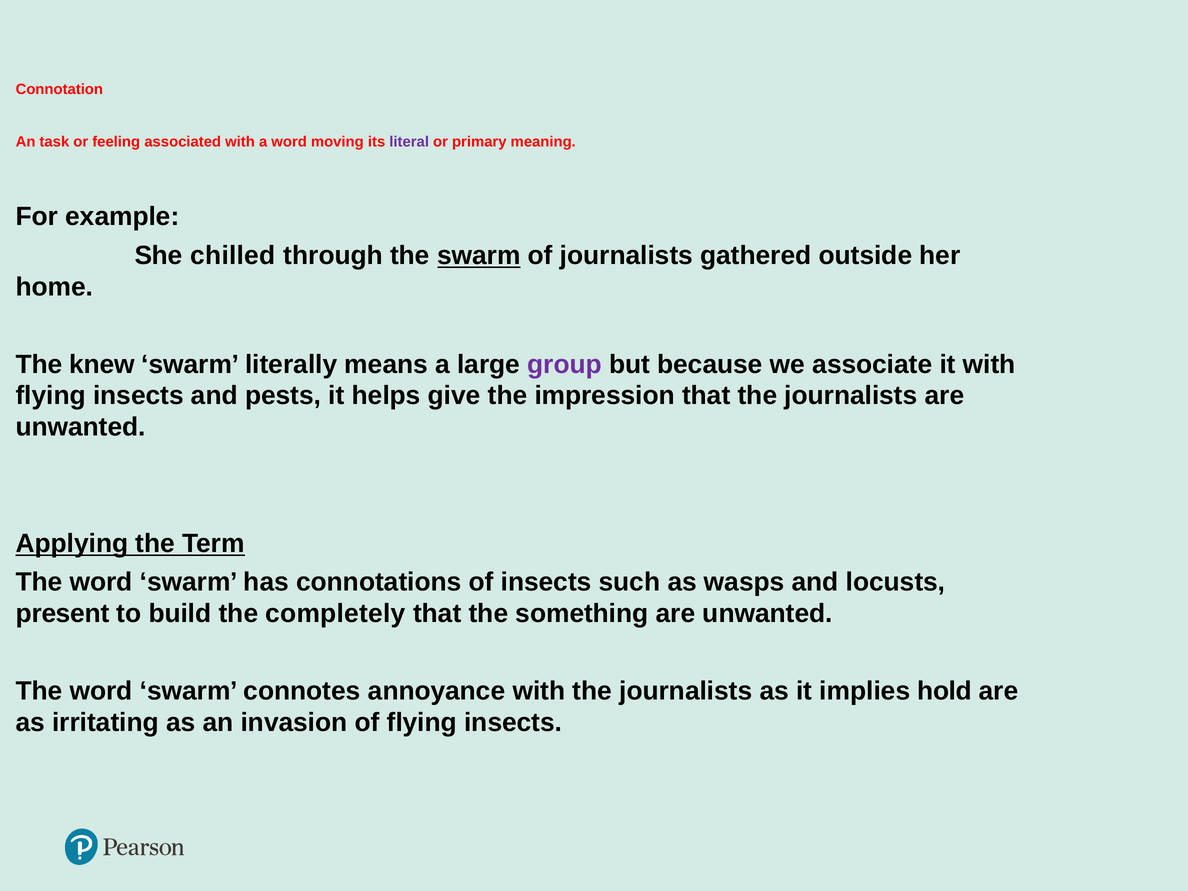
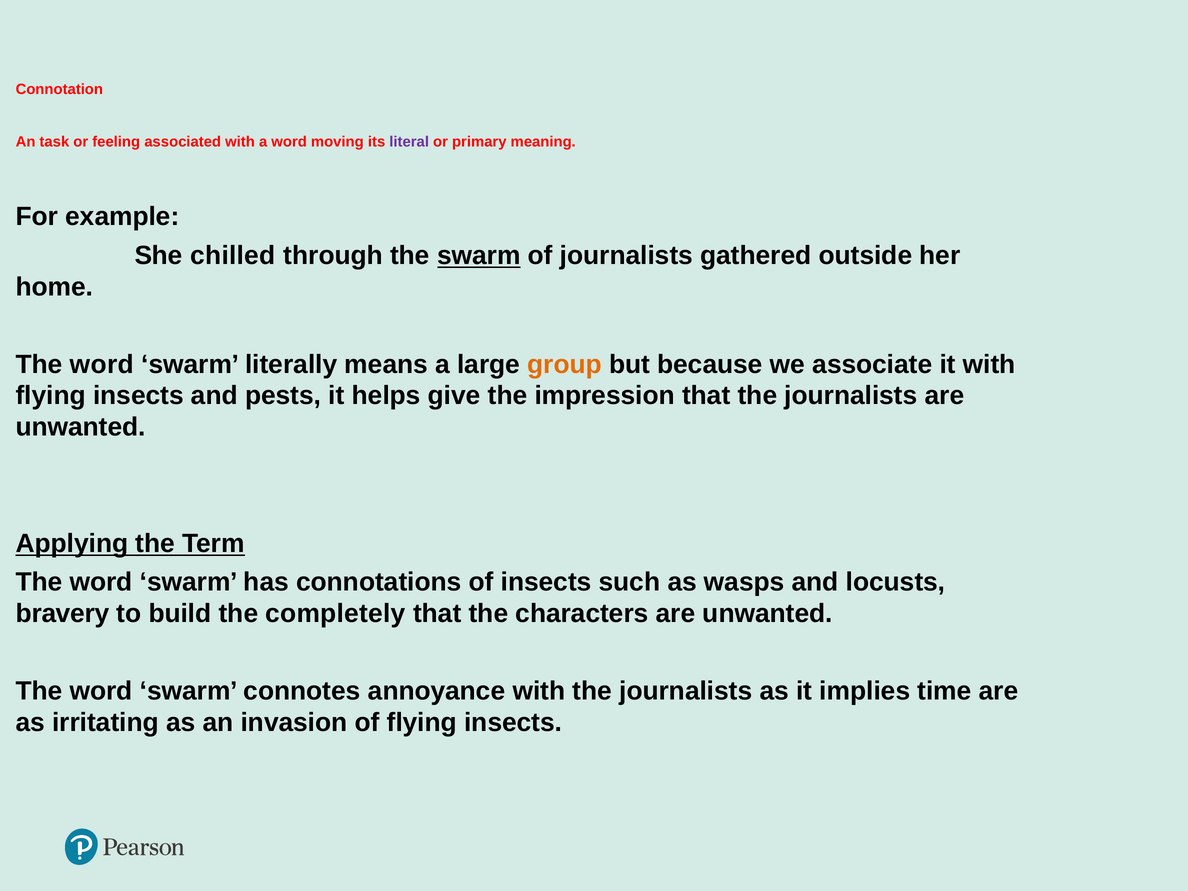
knew: knew -> word (102, 364)
group colour: purple -> orange (565, 364)
present: present -> bravery (63, 613)
something: something -> characters (582, 613)
hold: hold -> time (944, 691)
